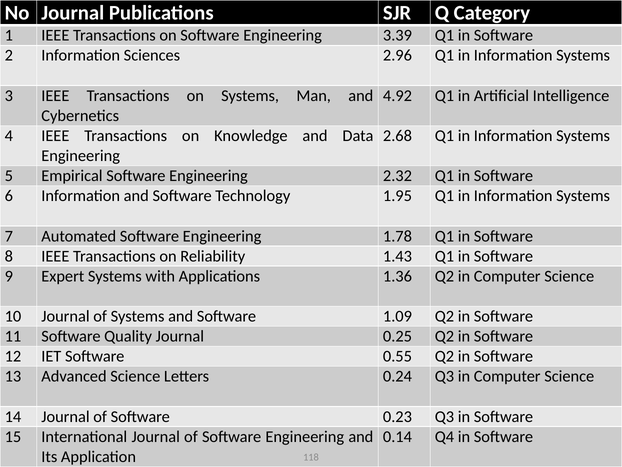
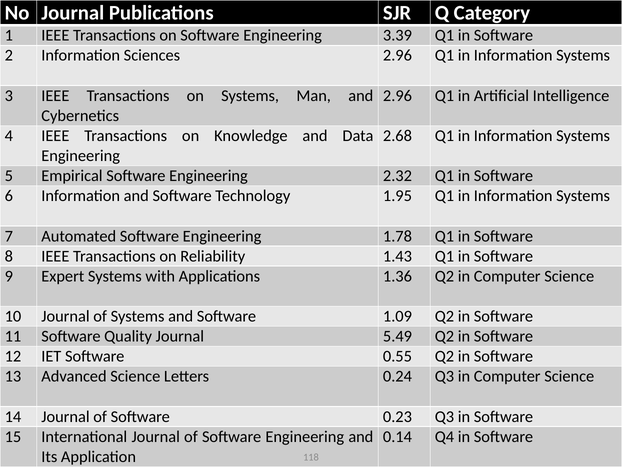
4.92: 4.92 -> 2.96 (398, 96)
0.25: 0.25 -> 5.49 (398, 336)
